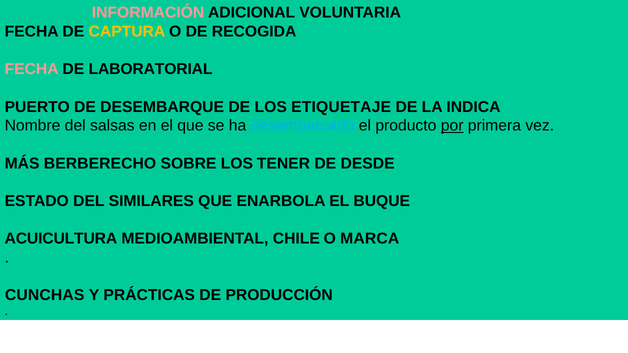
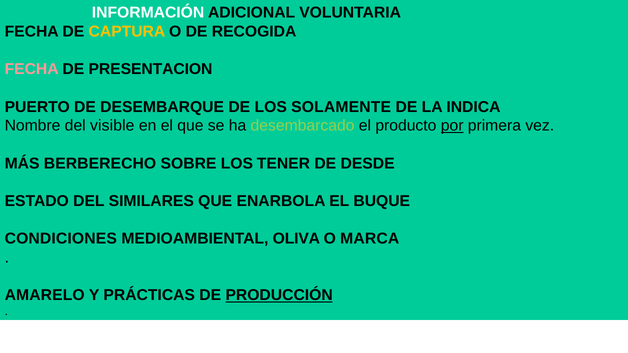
INFORMACIÓN colour: pink -> white (148, 13)
LABORATORIAL: LABORATORIAL -> PRESENTACION (151, 69)
ETIQUETAJE: ETIQUETAJE -> SOLAMENTE (341, 107)
salsas: salsas -> visible (112, 126)
desembarcado colour: light blue -> light green (303, 126)
ACUICULTURA: ACUICULTURA -> CONDICIONES (61, 239)
CHILE: CHILE -> OLIVA (296, 239)
CUNCHAS: CUNCHAS -> AMARELO (45, 295)
PRODUCCIÓN underline: none -> present (279, 295)
